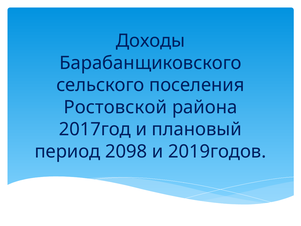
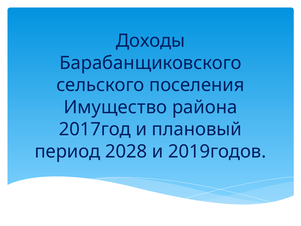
Ростовской: Ростовской -> Имущество (115, 107)
2098: 2098 -> 2028 (126, 151)
